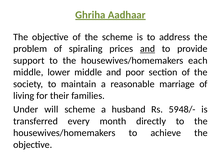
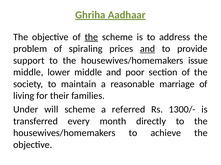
the underline: none -> present (91, 37)
each: each -> issue (198, 61)
husband: husband -> referred (129, 110)
5948/-: 5948/- -> 1300/- (182, 110)
